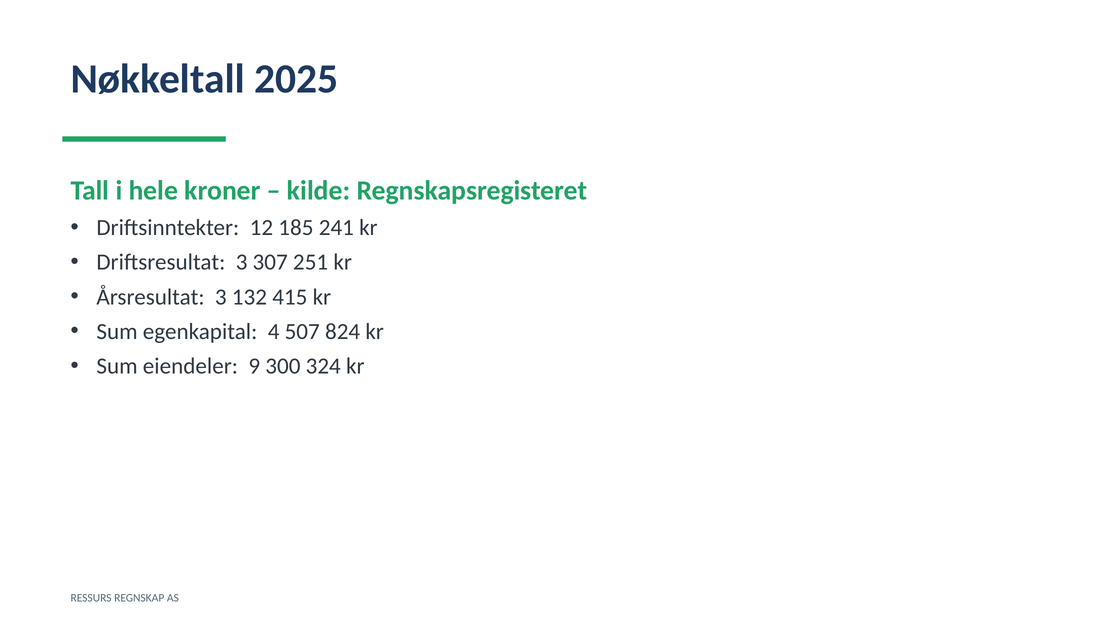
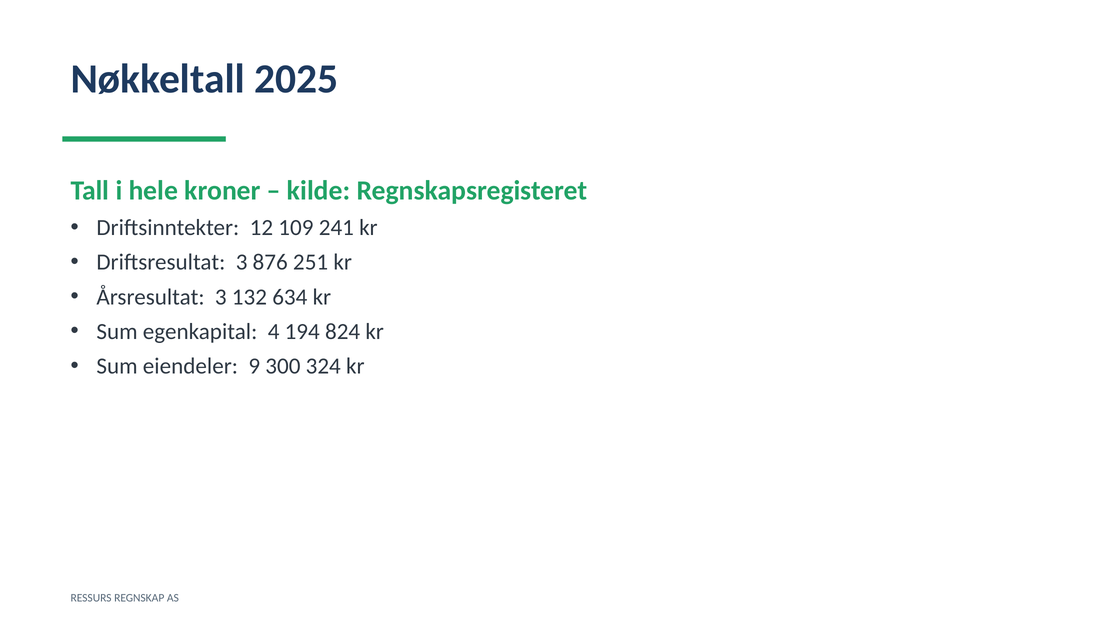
185: 185 -> 109 (296, 228)
307: 307 -> 876 (270, 262)
415: 415 -> 634 (290, 297)
507: 507 -> 194 (302, 332)
